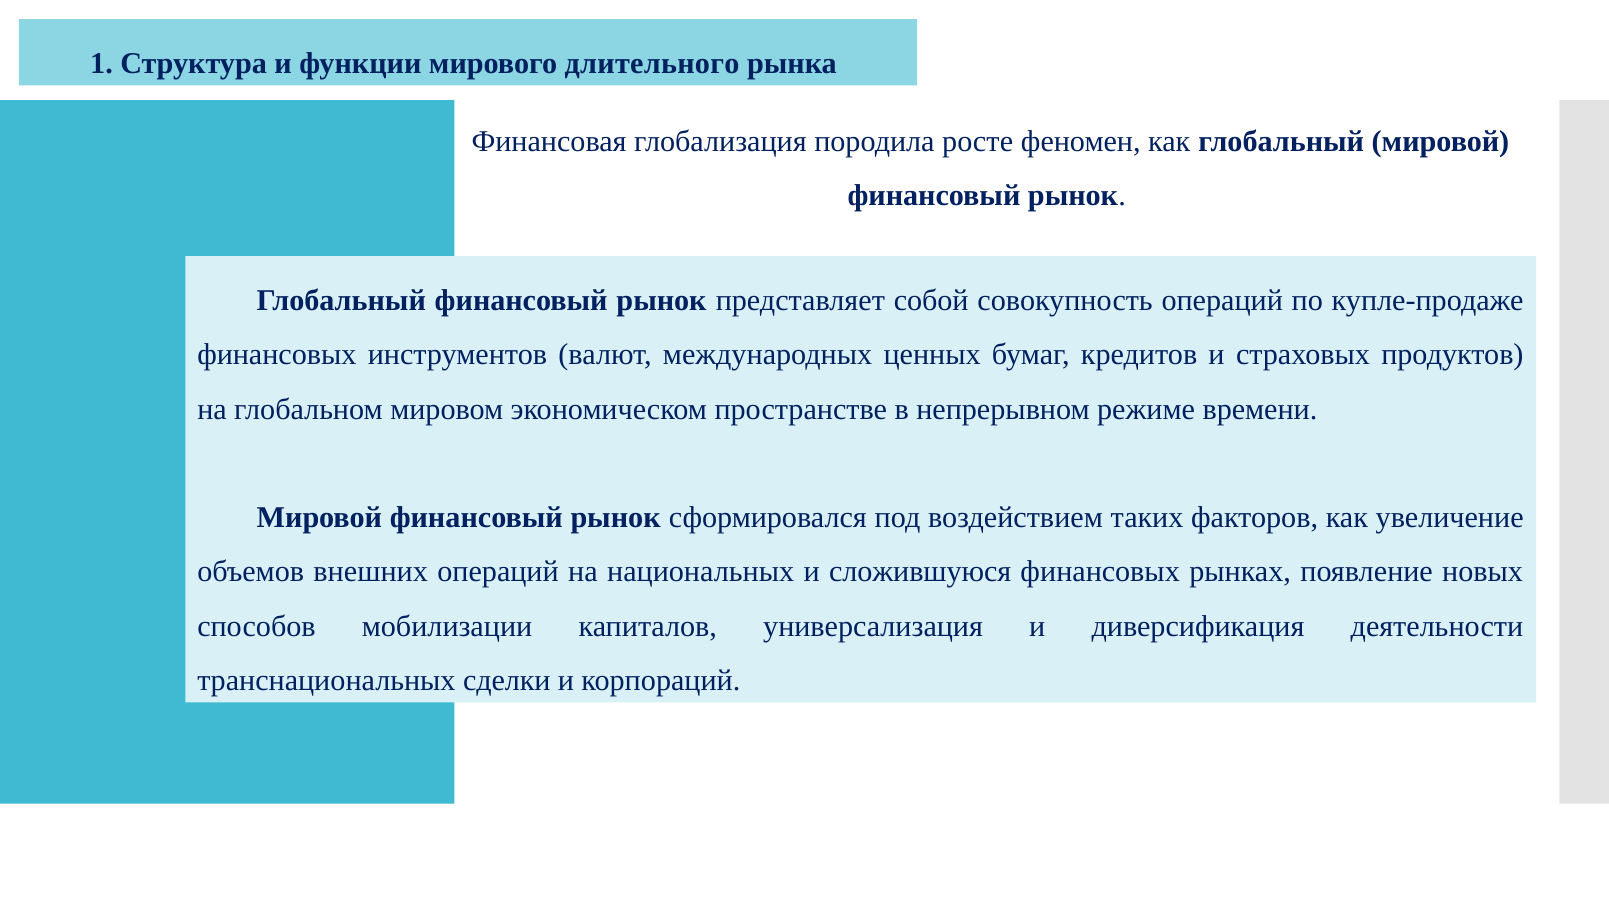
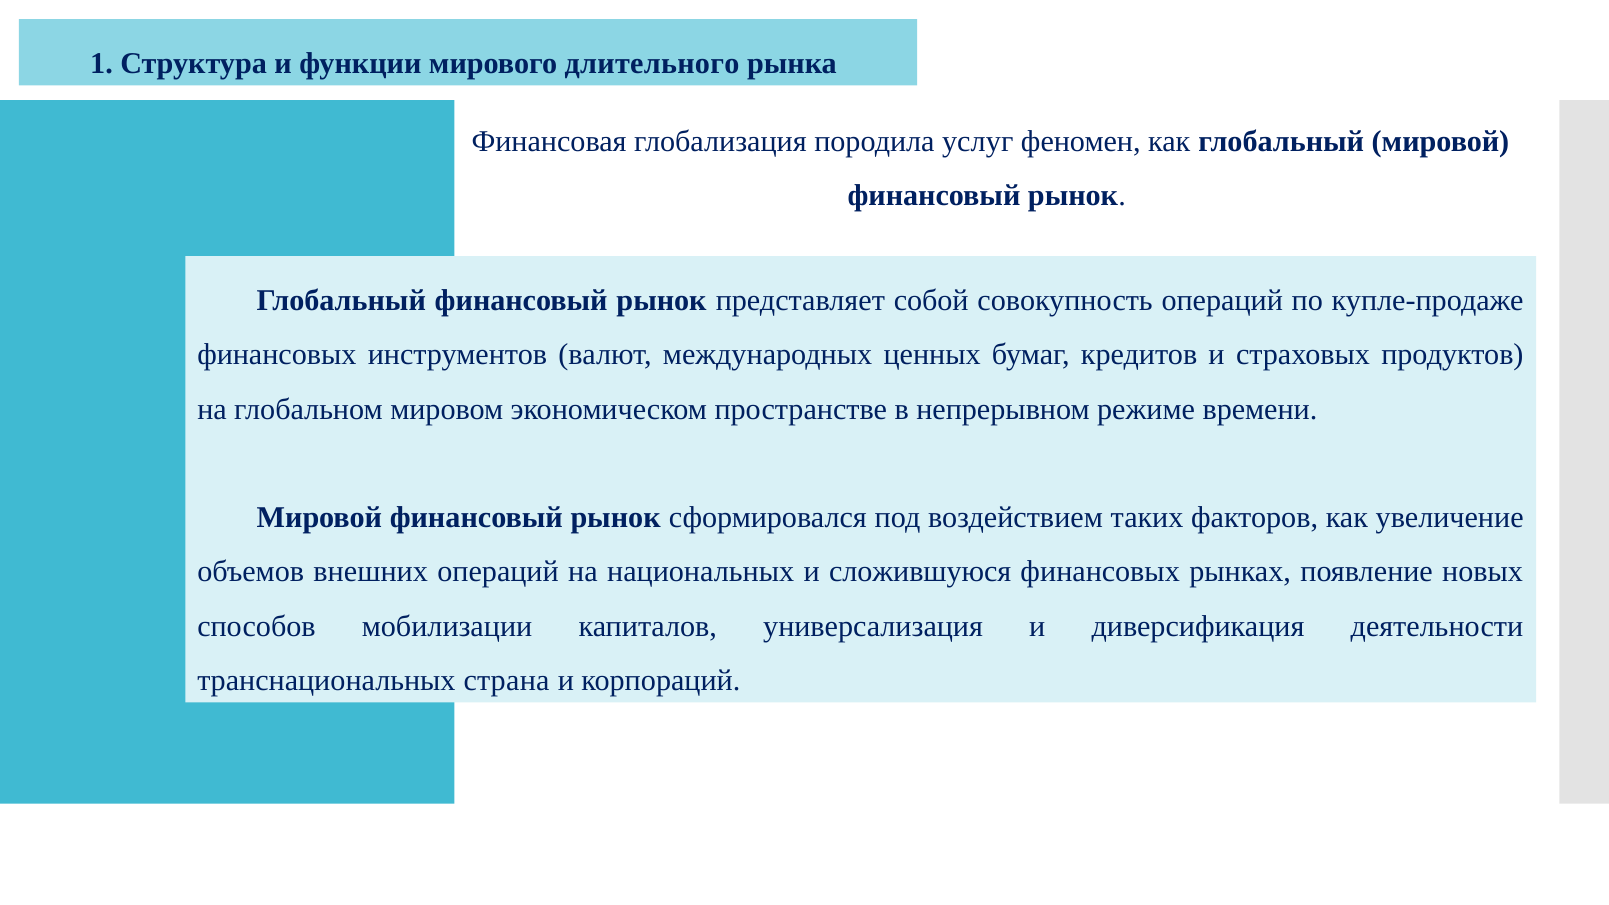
росте: росте -> услуг (978, 141)
сделки: сделки -> страна (507, 681)
